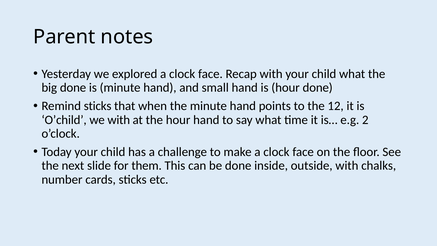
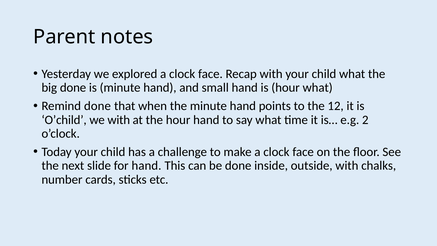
hour done: done -> what (318, 88)
Remind sticks: sticks -> done (97, 106)
for them: them -> hand (146, 166)
